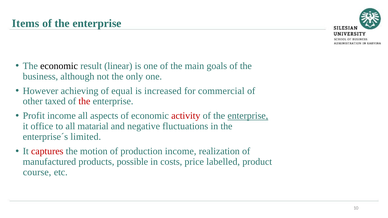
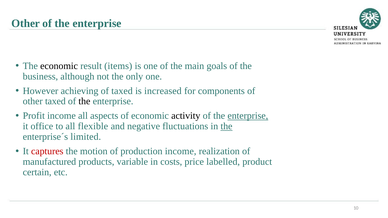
Items: Items -> Other (26, 23)
linear: linear -> items (118, 66)
of equal: equal -> taxed (122, 91)
commercial: commercial -> components (221, 91)
the colour: red -> black (84, 101)
activity colour: red -> black (186, 116)
matarial: matarial -> flexible (93, 126)
the underline: none -> present (226, 126)
possible: possible -> variable (132, 162)
course: course -> certain (37, 172)
